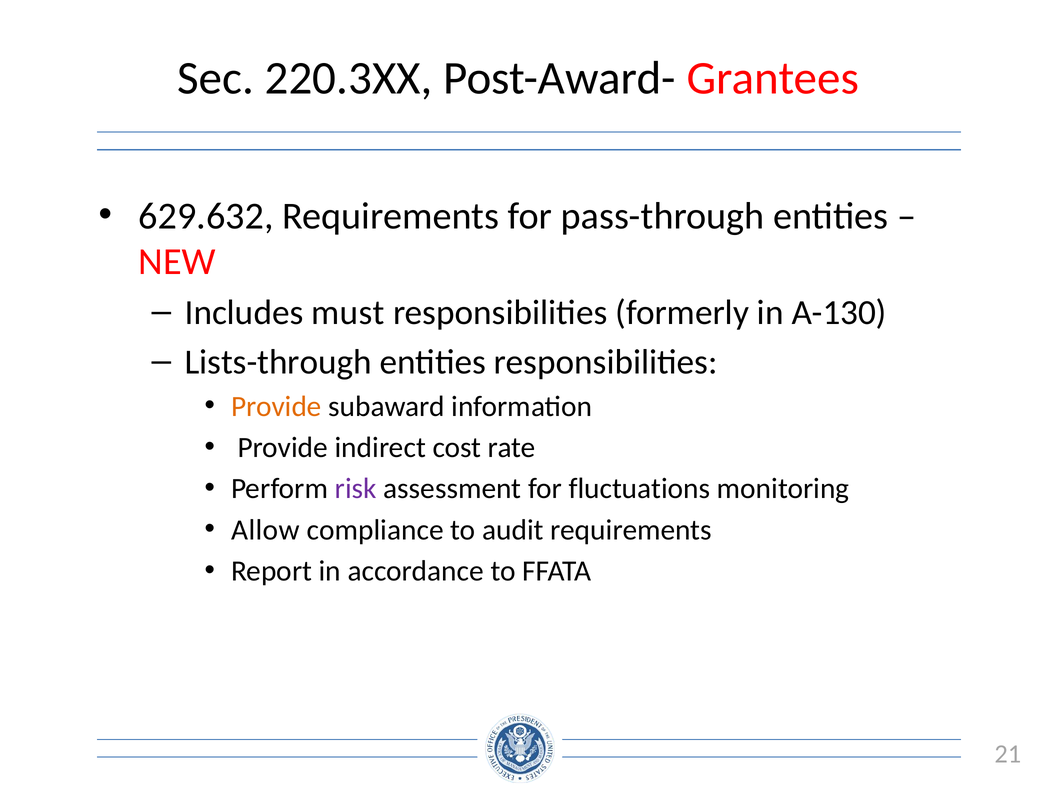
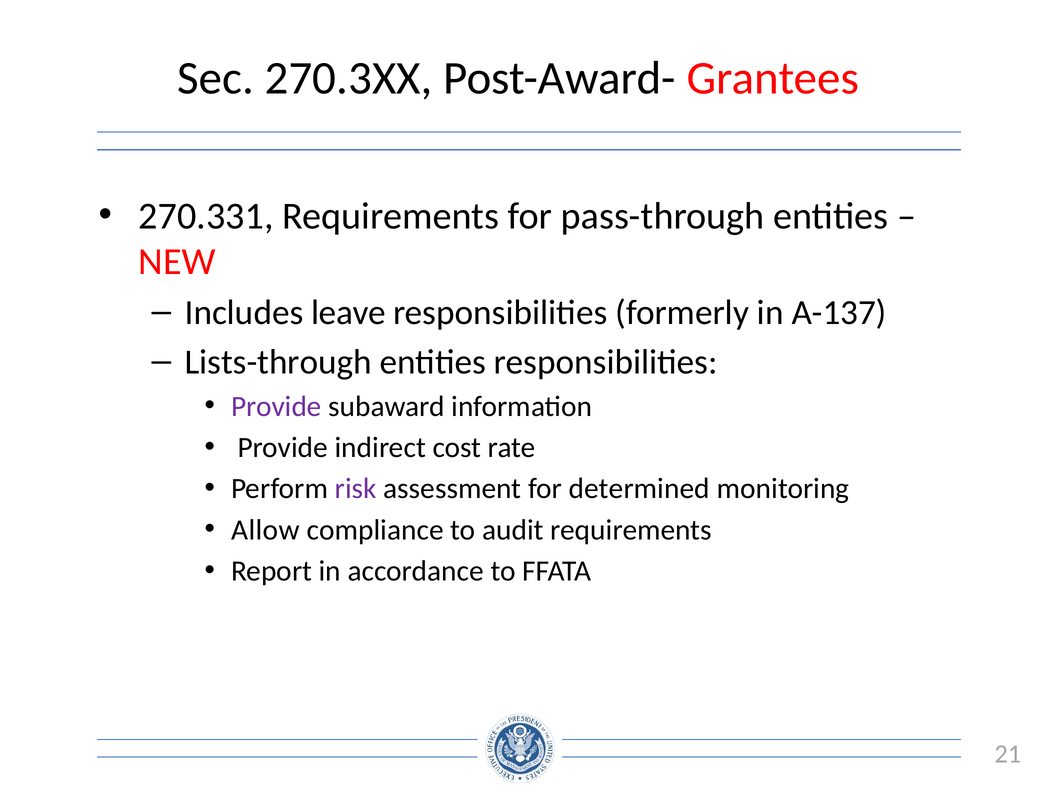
220.3XX: 220.3XX -> 270.3XX (349, 78)
629.632: 629.632 -> 270.331 (206, 216)
must: must -> leave (348, 313)
A-130: A-130 -> A-137 (839, 313)
Provide colour: orange -> purple (276, 407)
fluctuations: fluctuations -> determined (639, 489)
